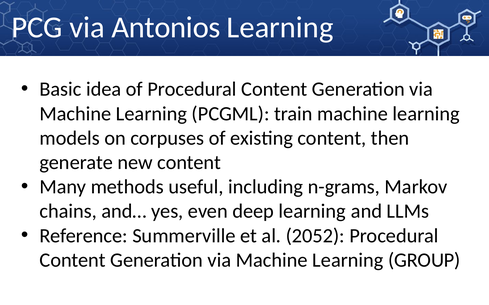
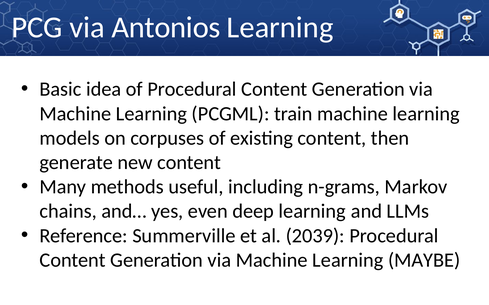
2052: 2052 -> 2039 (315, 236)
GROUP: GROUP -> MAYBE (424, 261)
